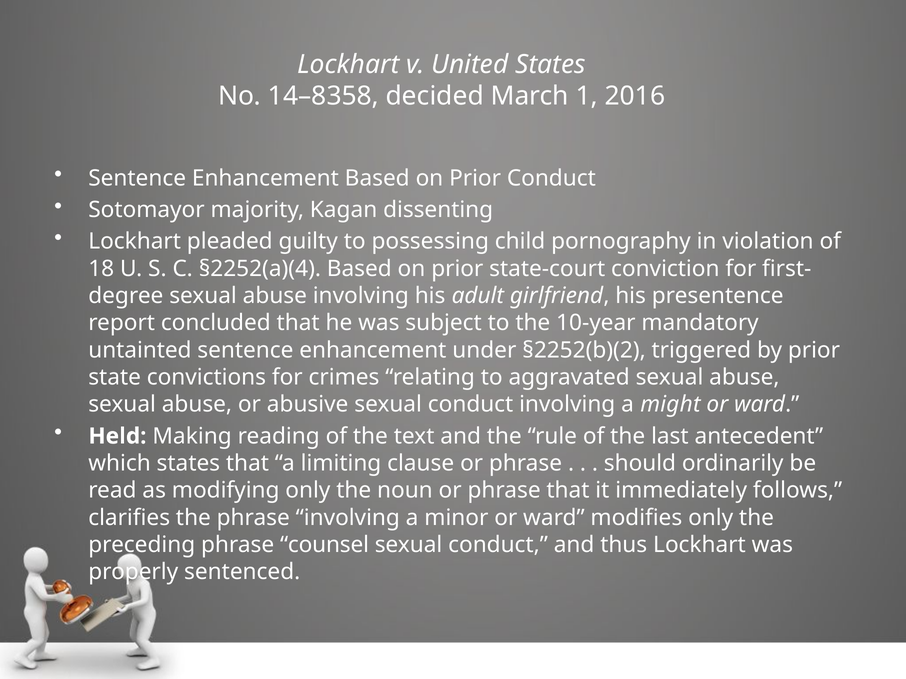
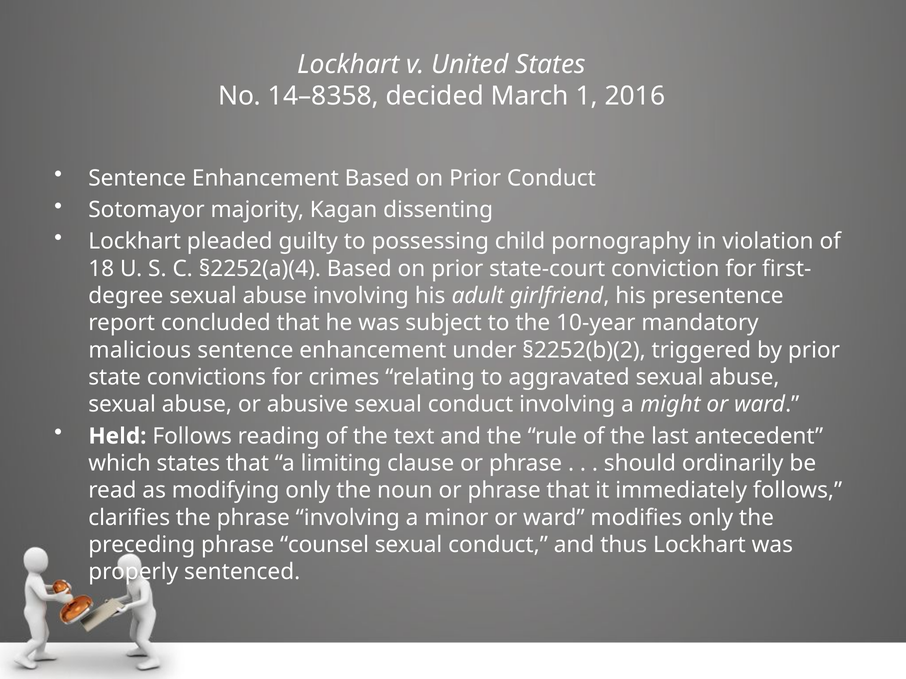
untainted: untainted -> malicious (140, 350)
Held Making: Making -> Follows (192, 436)
